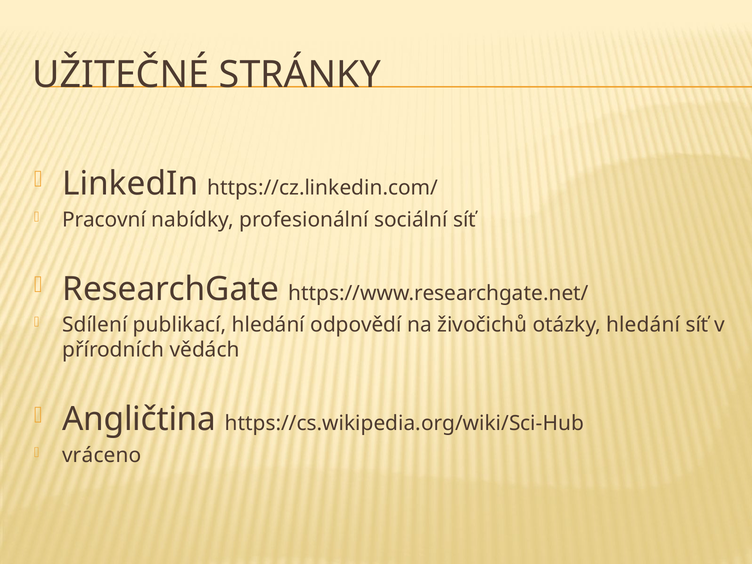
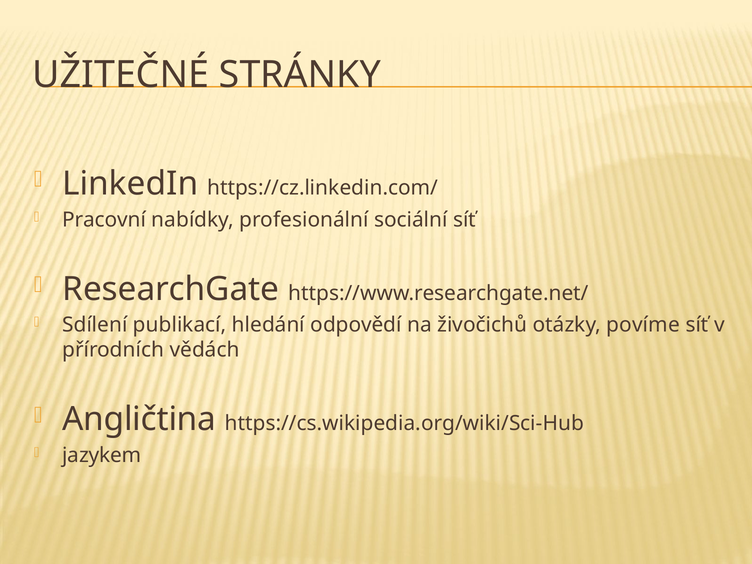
otázky hledání: hledání -> povíme (643, 325)
vráceno: vráceno -> jazykem (102, 455)
